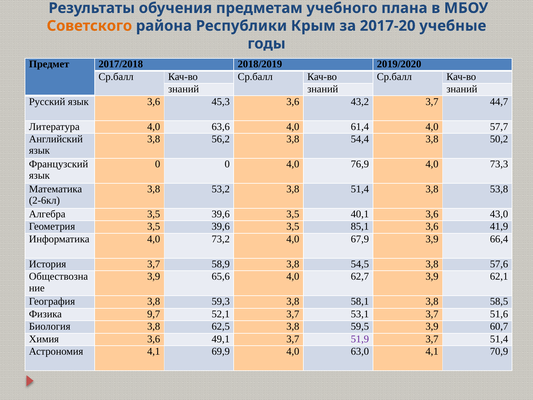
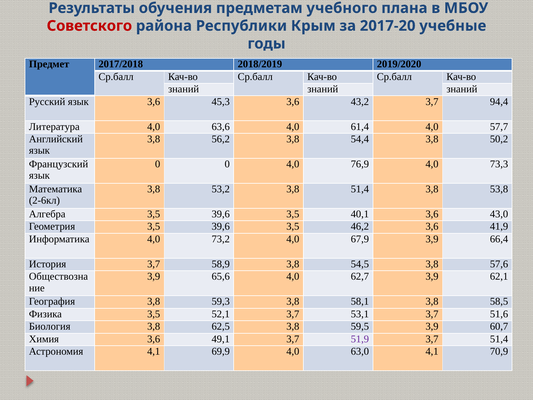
Советского colour: orange -> red (89, 26)
44,7: 44,7 -> 94,4 (499, 102)
85,1: 85,1 -> 46,2 (360, 226)
Физика 9,7: 9,7 -> 3,5 (154, 314)
